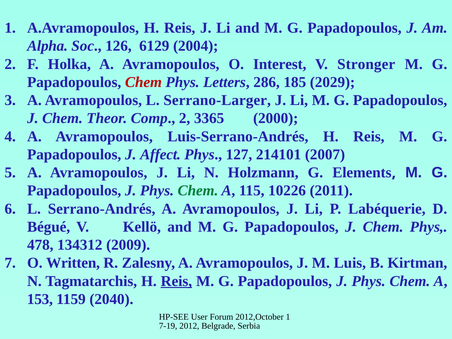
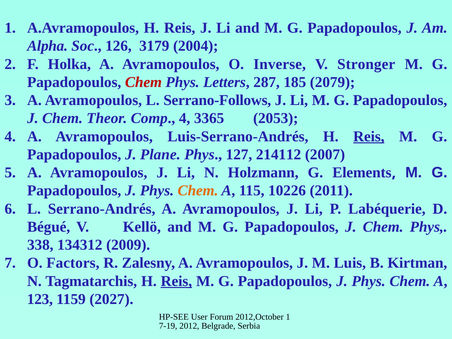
6129: 6129 -> 3179 (154, 46)
Interest: Interest -> Inverse (280, 64)
286: 286 -> 287 (267, 82)
2029: 2029 -> 2079 (332, 82)
Serrano-Larger: Serrano-Larger -> Serrano-Follows (217, 100)
Comp 2: 2 -> 4 (185, 118)
2000: 2000 -> 2053 (276, 118)
Reis underline: none -> present (369, 136)
Affect: Affect -> Plane (160, 154)
214101: 214101 -> 214112 (279, 154)
Chem colour: green -> orange (198, 191)
478: 478 -> 338 (40, 245)
Written: Written -> Factors (73, 263)
153: 153 -> 123 (40, 299)
2040: 2040 -> 2027 (111, 299)
